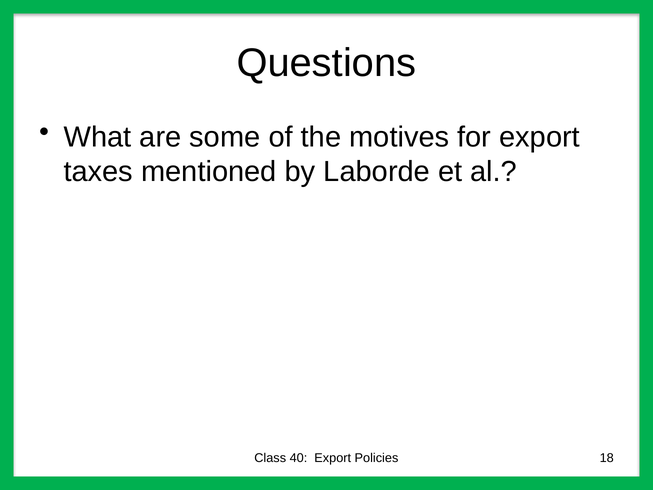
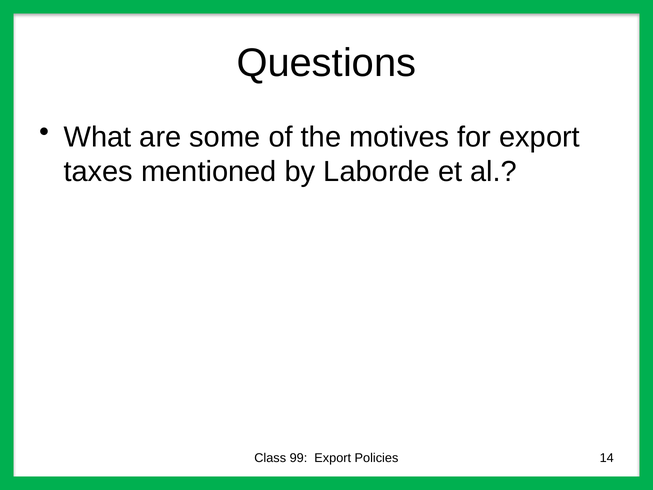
40: 40 -> 99 (298, 458)
18: 18 -> 14 (607, 458)
